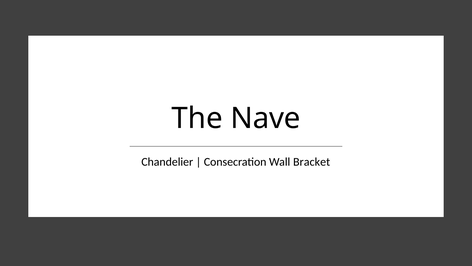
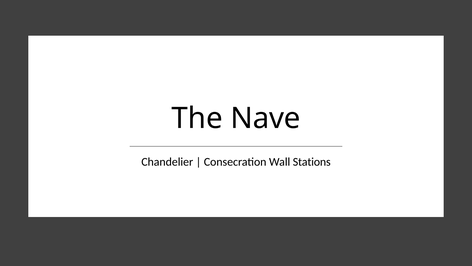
Bracket: Bracket -> Stations (312, 162)
